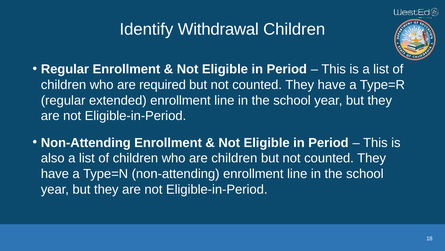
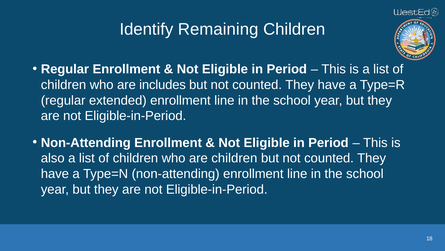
Withdrawal: Withdrawal -> Remaining (218, 29)
required: required -> includes (163, 85)
